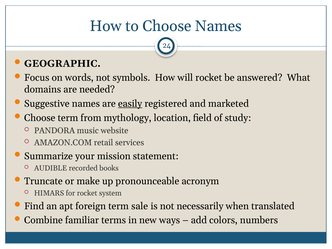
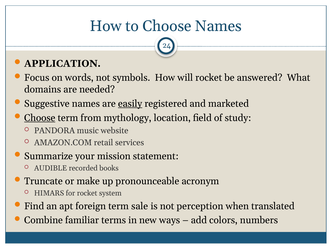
GEOGRAPHIC: GEOGRAPHIC -> APPLICATION (62, 64)
Choose underline: none -> present (40, 118)
necessarily: necessarily -> perception (200, 206)
